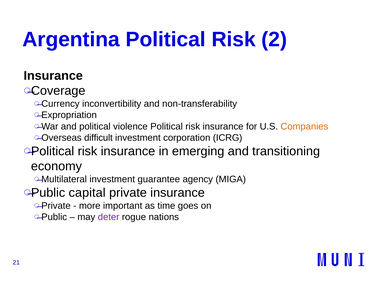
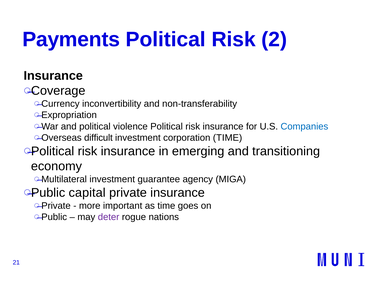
Argentina: Argentina -> Payments (71, 40)
Companies colour: orange -> blue (304, 126)
corporation ICRG: ICRG -> TIME (228, 138)
